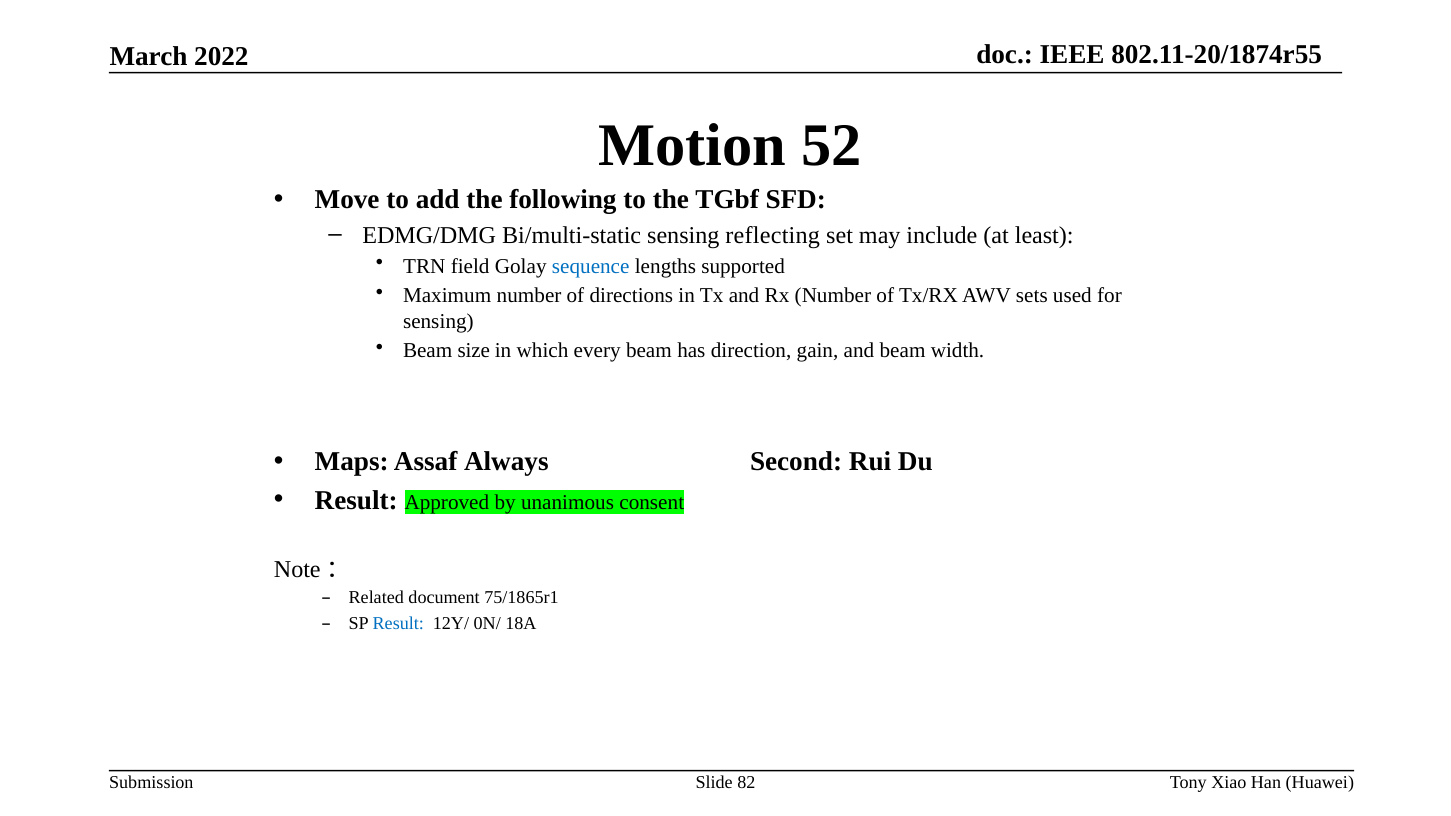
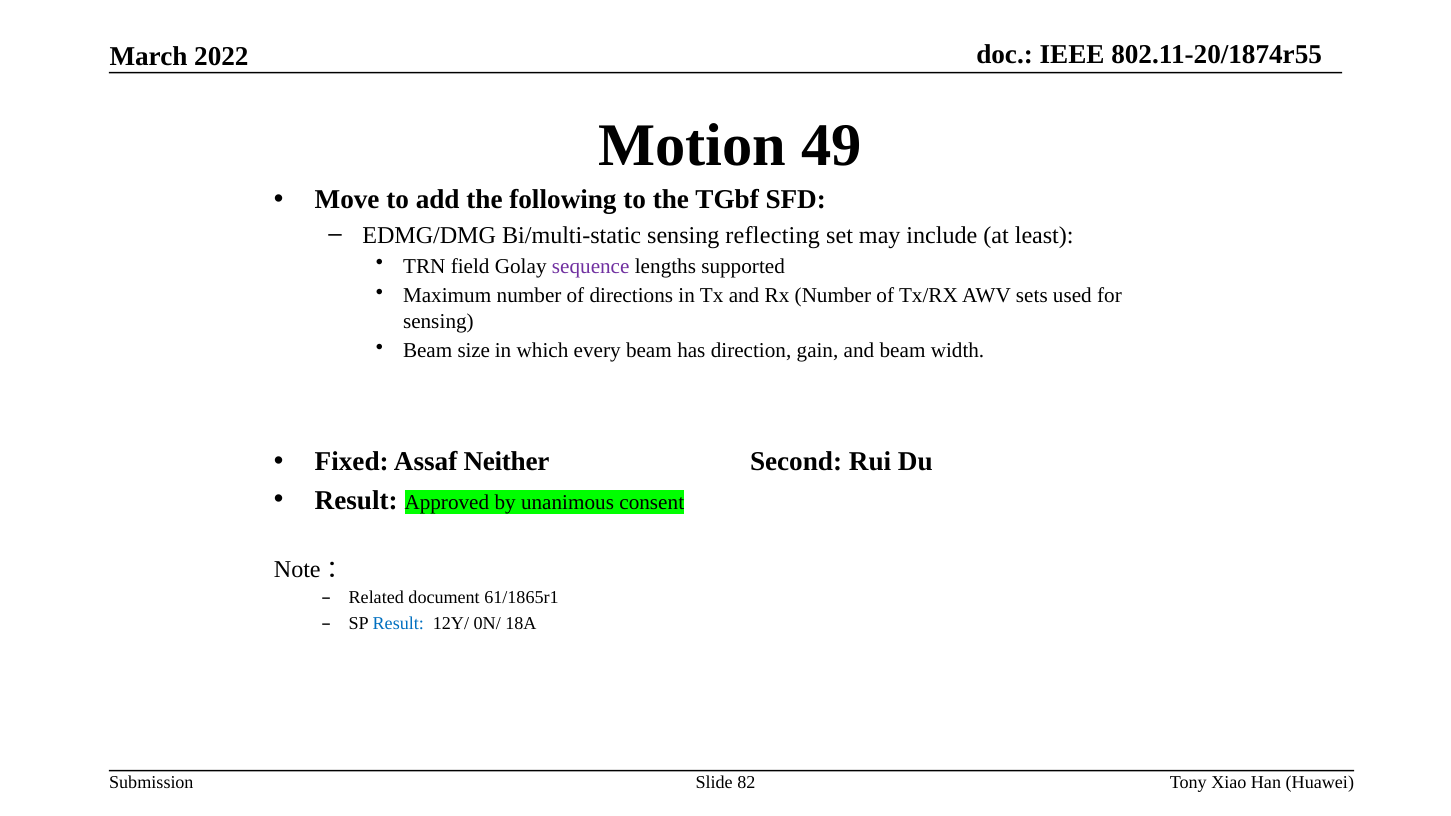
52: 52 -> 49 (831, 146)
sequence colour: blue -> purple (591, 266)
Maps: Maps -> Fixed (352, 462)
Always: Always -> Neither (506, 462)
75/1865r1: 75/1865r1 -> 61/1865r1 (522, 598)
